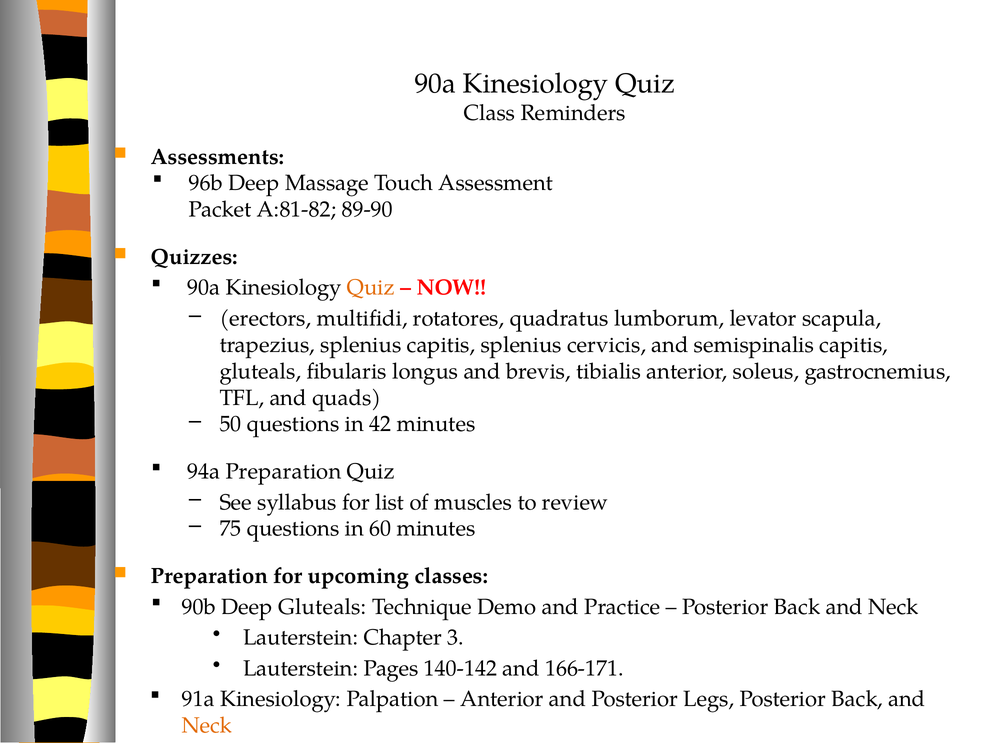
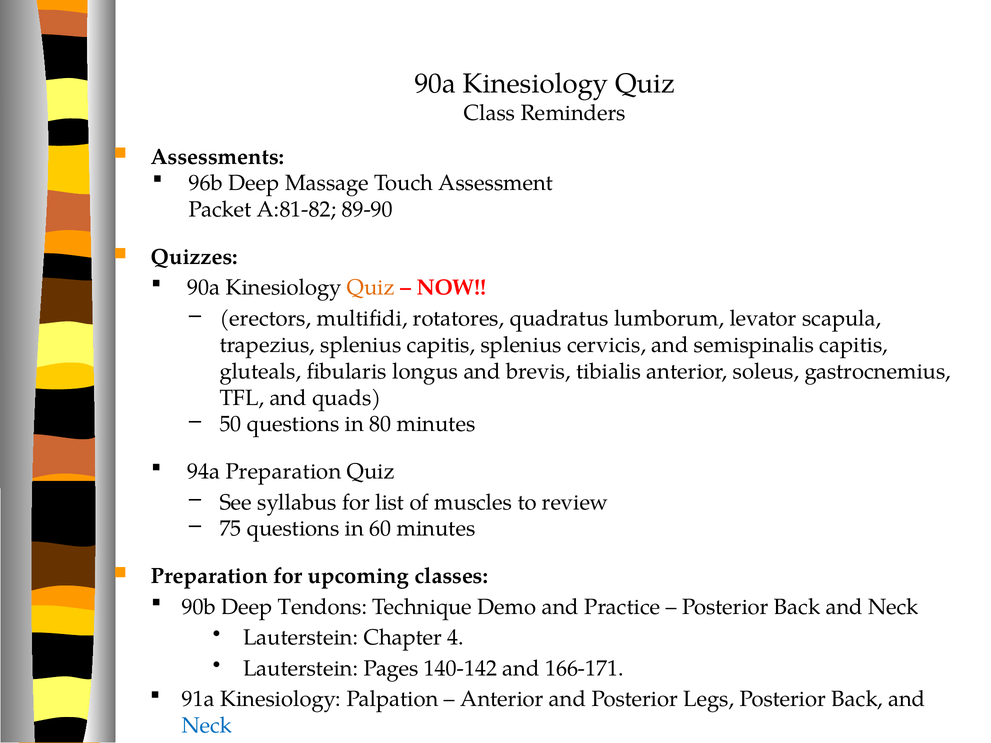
42: 42 -> 80 (380, 424)
Deep Gluteals: Gluteals -> Tendons (323, 607)
3: 3 -> 4 (456, 638)
Neck colour: orange -> blue (207, 726)
